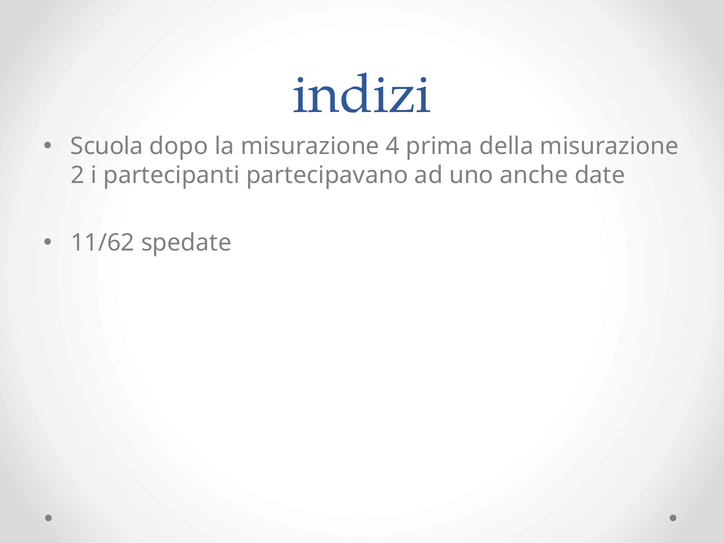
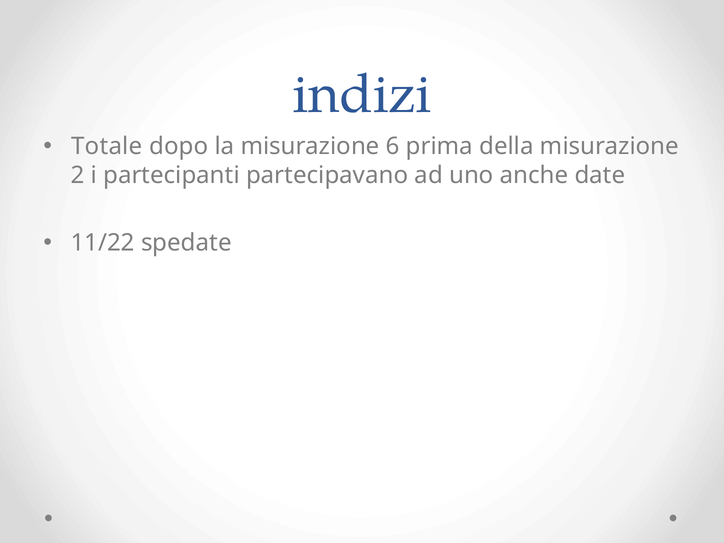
Scuola: Scuola -> Totale (107, 146)
4: 4 -> 6 (393, 146)
11/62: 11/62 -> 11/22 (103, 243)
